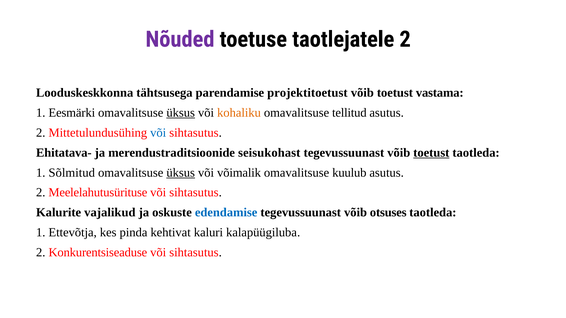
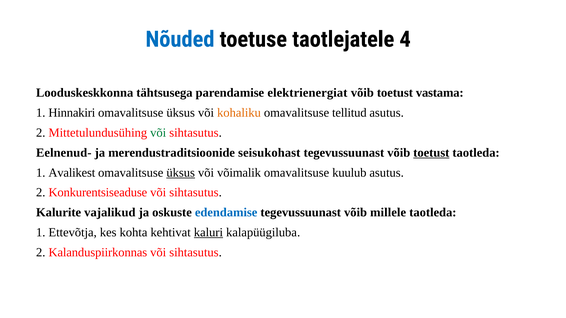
Nõuded colour: purple -> blue (180, 39)
taotlejatele 2: 2 -> 4 (405, 39)
projektitoetust: projektitoetust -> elektrienergiat (307, 93)
Eesmärki: Eesmärki -> Hinnakiri (72, 113)
üksus underline: present -> none (181, 113)
või colour: blue -> green (158, 133)
Ehitatava-: Ehitatava- -> Eelnenud- (64, 153)
Sõlmitud: Sõlmitud -> Avalikest (72, 173)
Meelelahutusürituse: Meelelahutusürituse -> Konkurentsiseaduse (98, 193)
otsuses: otsuses -> millele (388, 213)
pinda: pinda -> kohta (134, 233)
kaluri underline: none -> present (208, 233)
Konkurentsiseaduse: Konkurentsiseaduse -> Kalanduspiirkonnas (98, 253)
